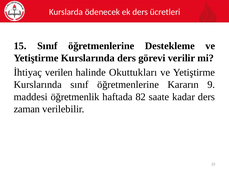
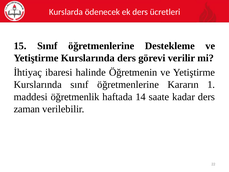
verilen: verilen -> ibaresi (59, 72)
Okuttukları: Okuttukları -> Öğretmenin (133, 72)
9: 9 -> 1 (211, 84)
82: 82 -> 14 (141, 97)
